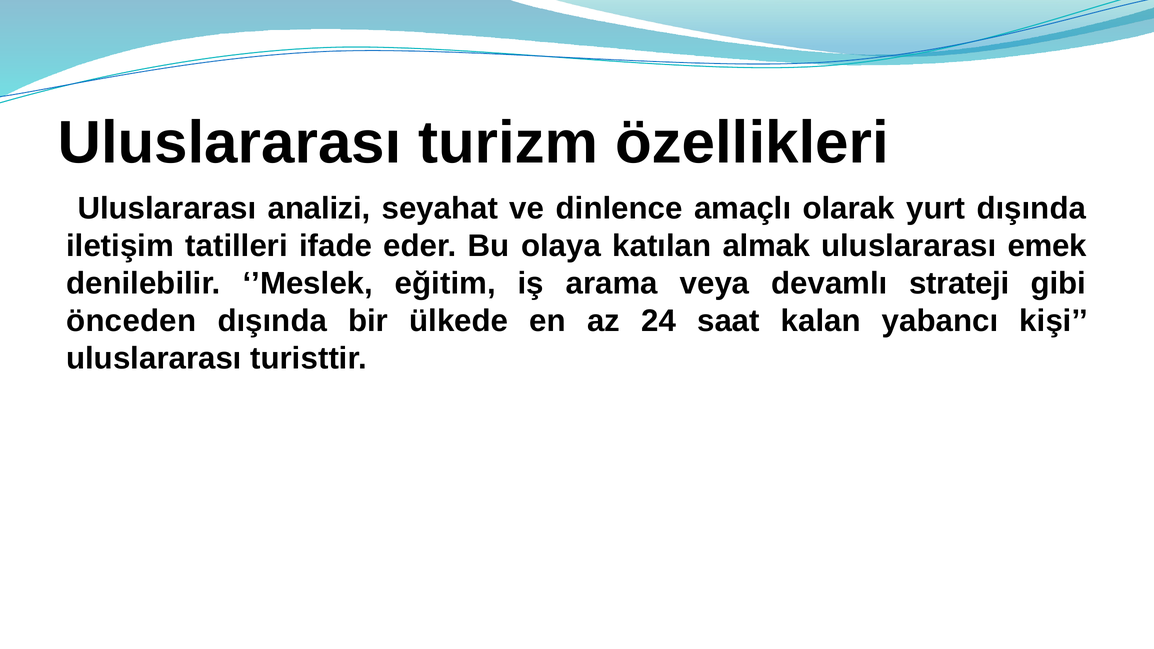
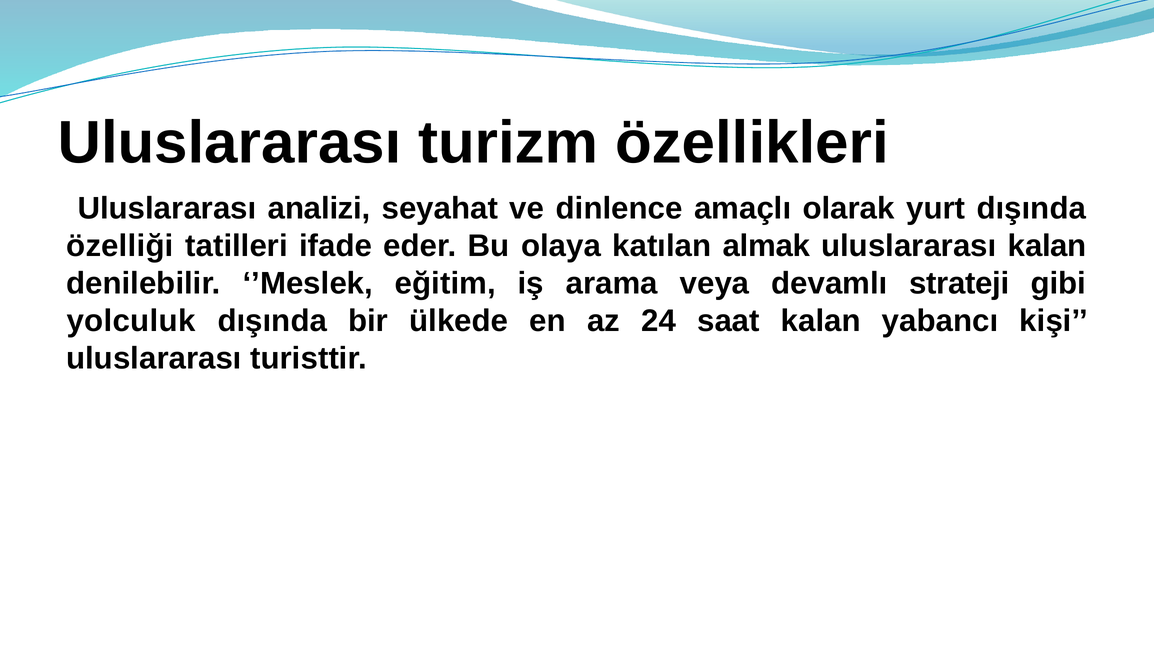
iletişim: iletişim -> özelliği (120, 246)
uluslararası emek: emek -> kalan (1047, 246)
önceden: önceden -> yolculuk (131, 321)
